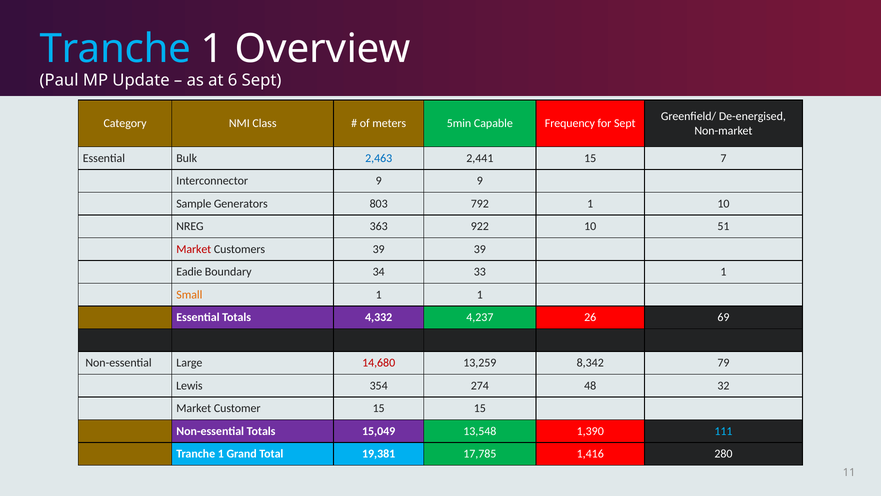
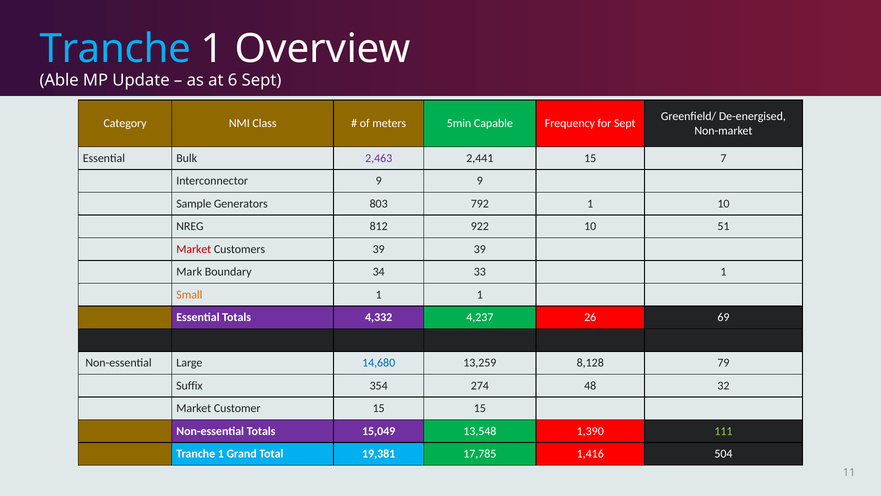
Paul: Paul -> Able (59, 80)
2,463 colour: blue -> purple (379, 158)
363: 363 -> 812 (379, 226)
Eadie: Eadie -> Mark (189, 272)
14,680 colour: red -> blue (379, 363)
8,342: 8,342 -> 8,128 (590, 363)
Lewis: Lewis -> Suffix (189, 385)
111 colour: light blue -> light green (723, 431)
280: 280 -> 504 (723, 454)
